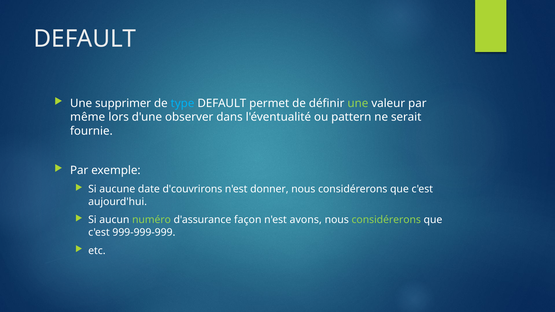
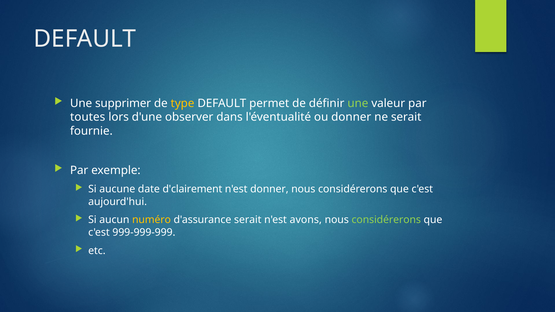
type colour: light blue -> yellow (183, 103)
même: même -> toutes (88, 117)
ou pattern: pattern -> donner (351, 117)
d'couvrirons: d'couvrirons -> d'clairement (192, 189)
numéro colour: light green -> yellow (152, 220)
d'assurance façon: façon -> serait (248, 220)
